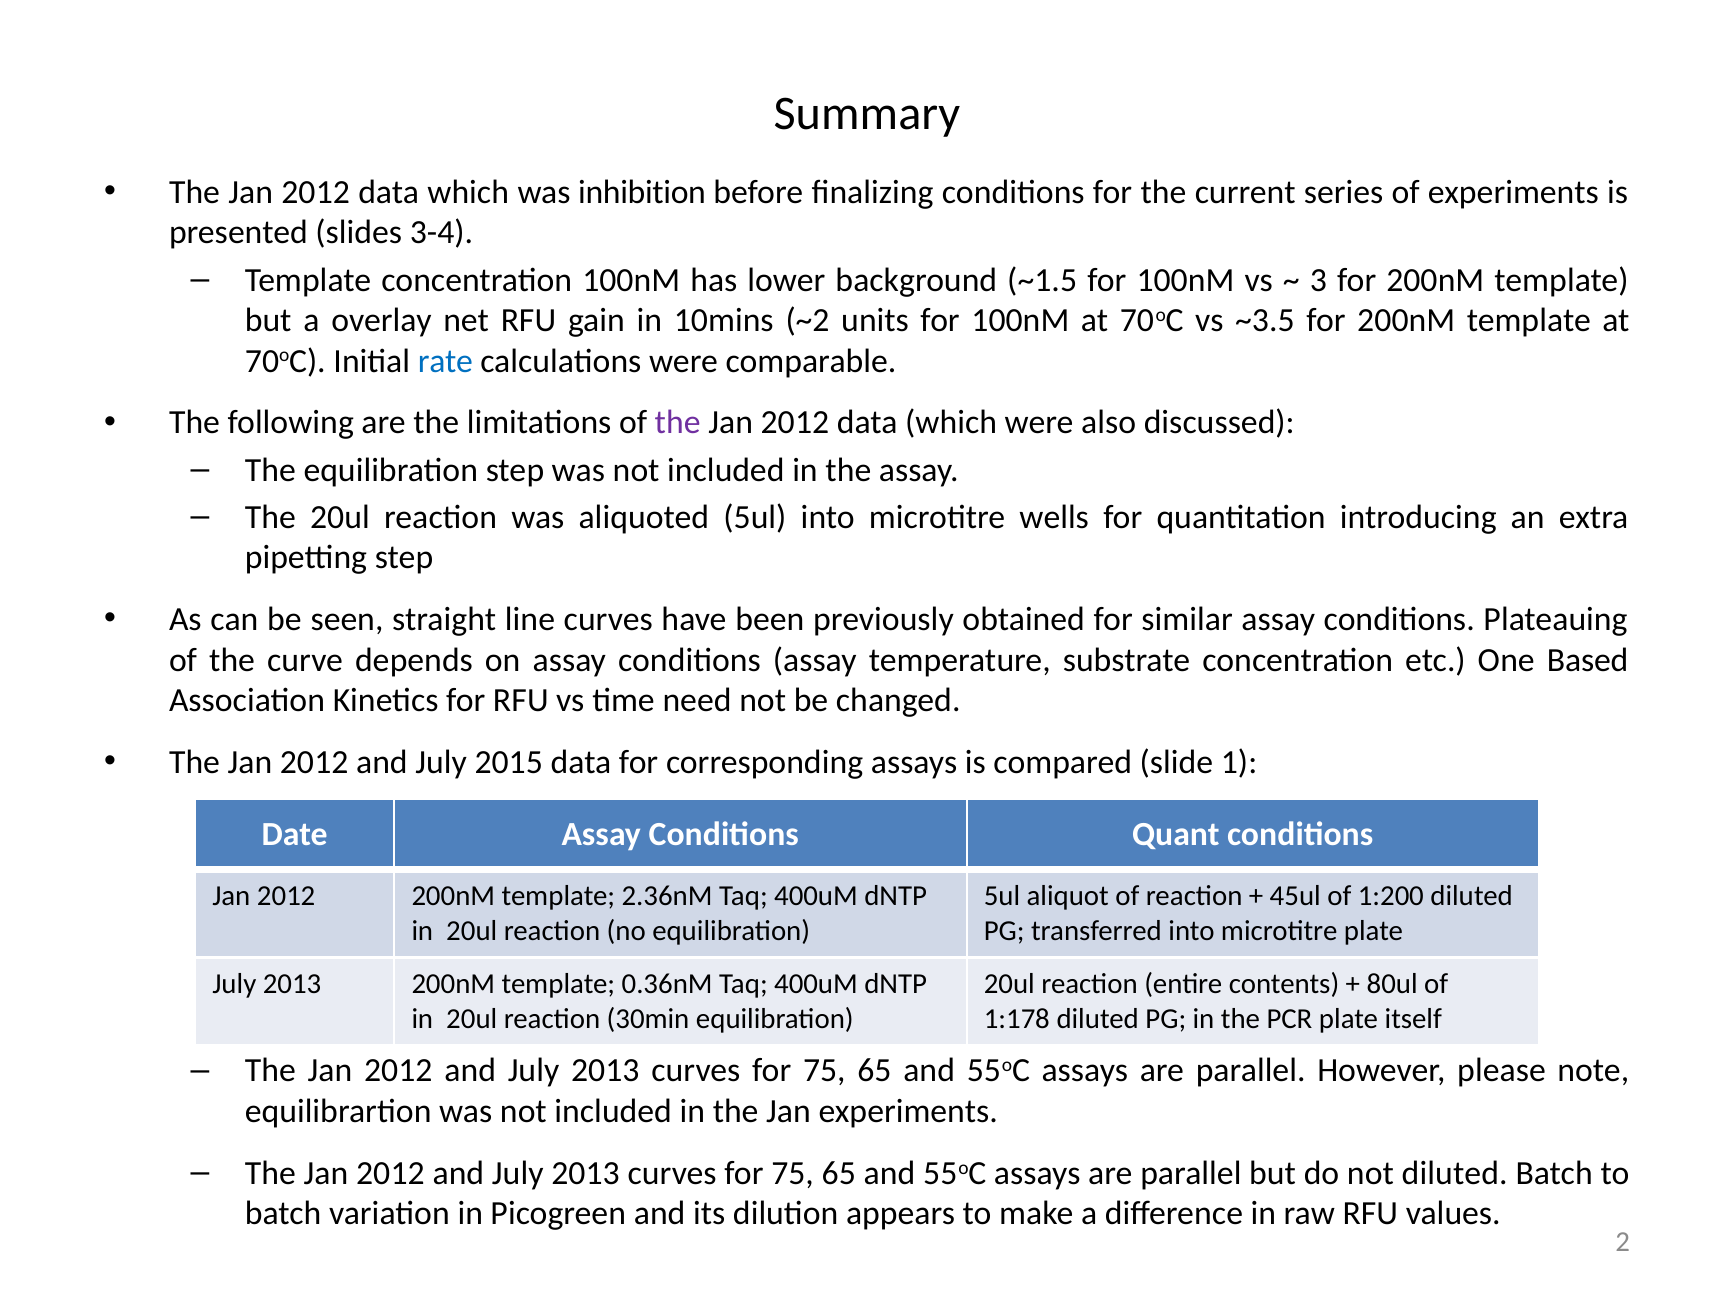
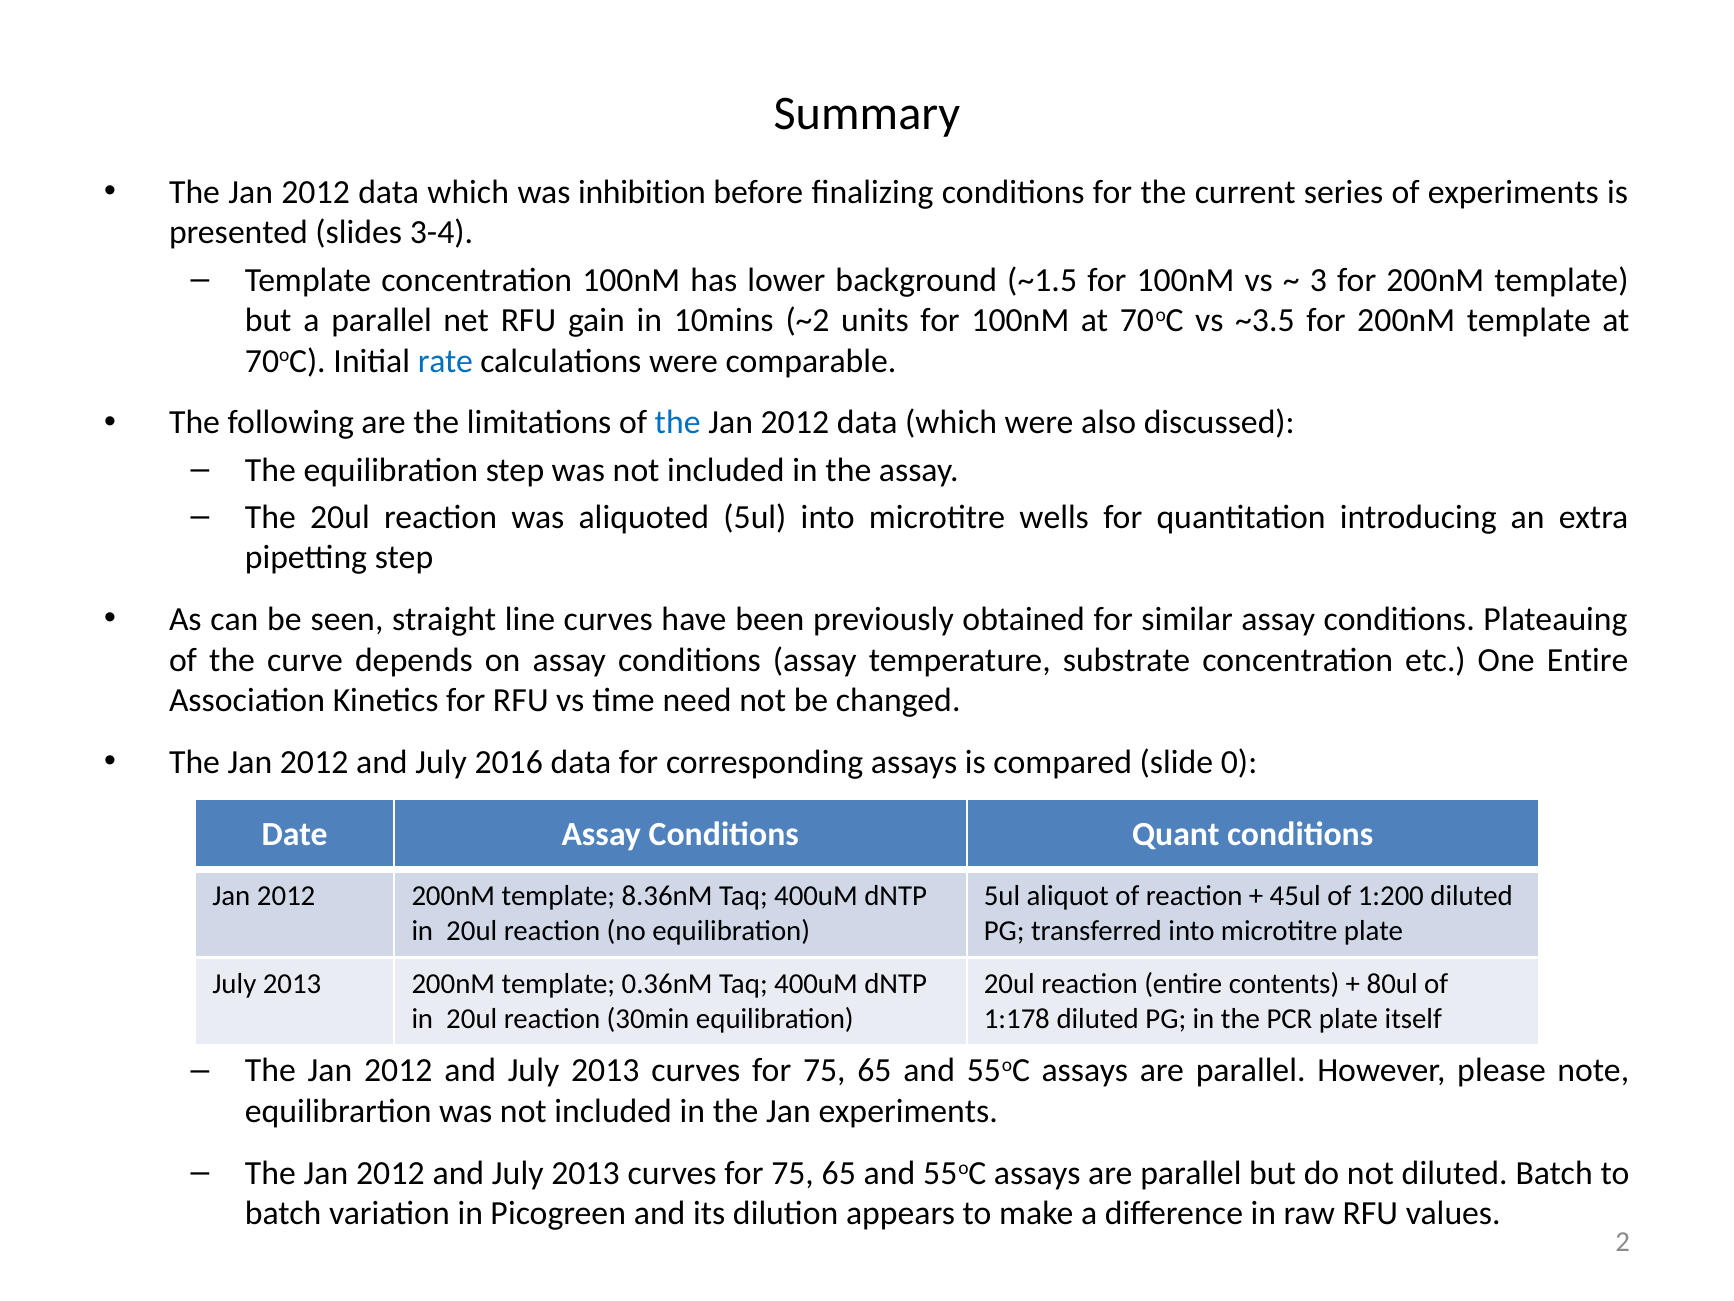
a overlay: overlay -> parallel (382, 320)
the colour: purple -> blue (678, 423)
One Based: Based -> Entire (1588, 660)
2015: 2015 -> 2016 (509, 762)
1: 1 -> 0 (1239, 762)
2.36nM: 2.36nM -> 8.36nM (667, 896)
